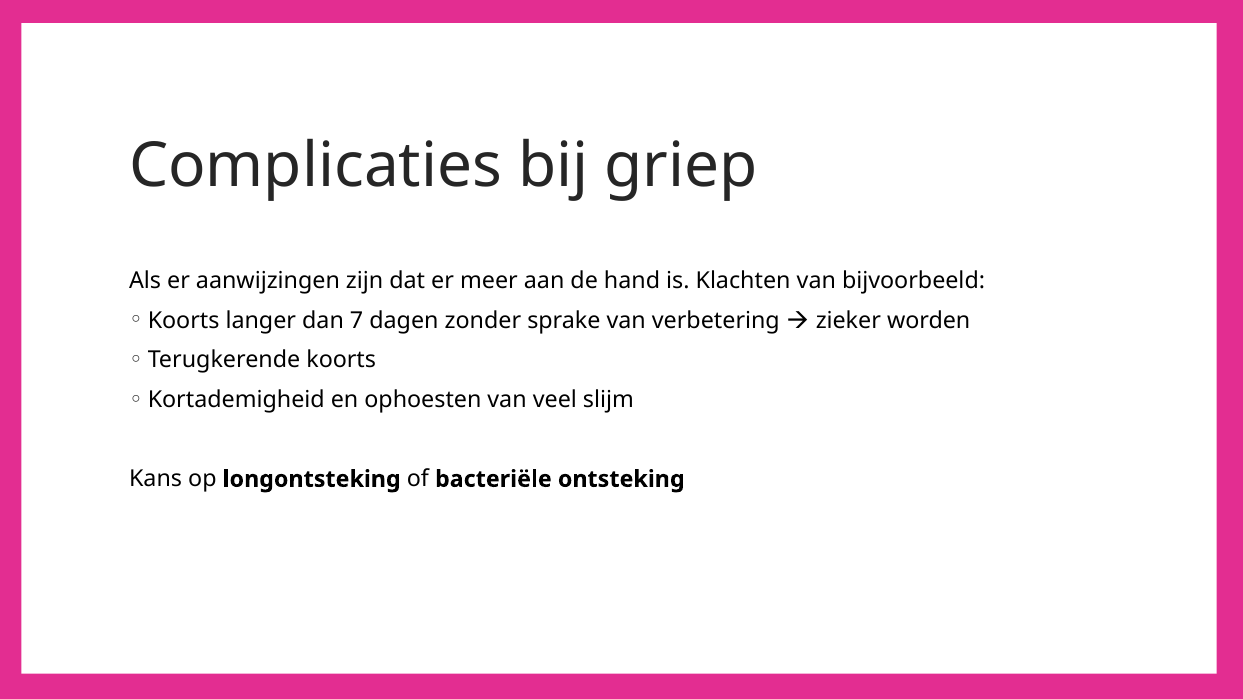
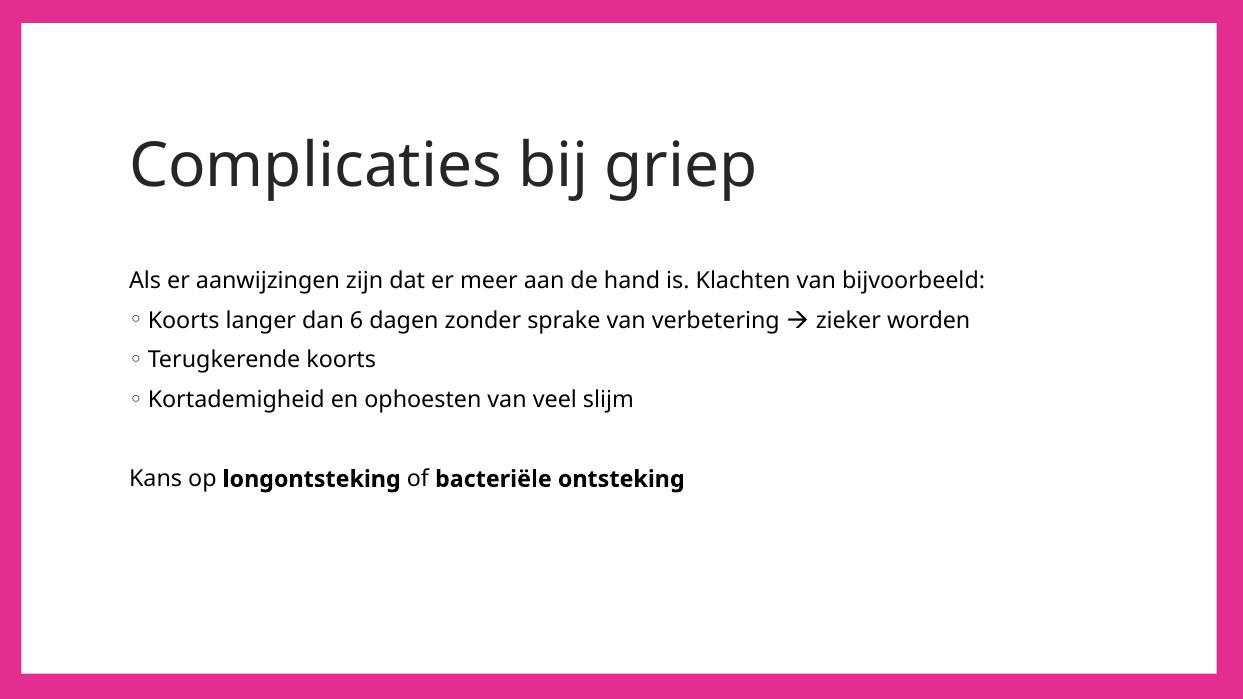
7: 7 -> 6 (357, 321)
